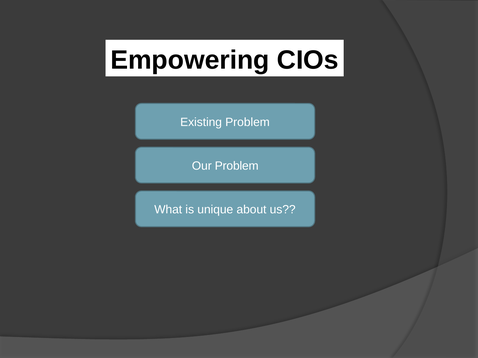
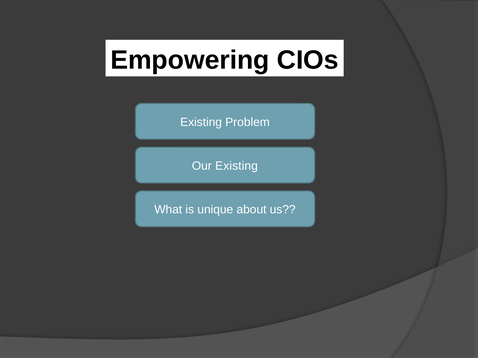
Our Problem: Problem -> Existing (237, 166)
